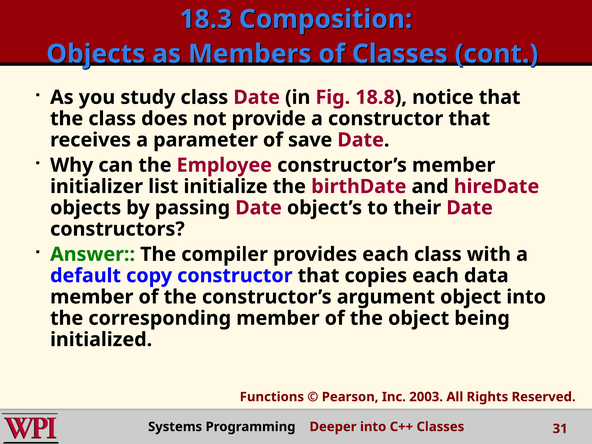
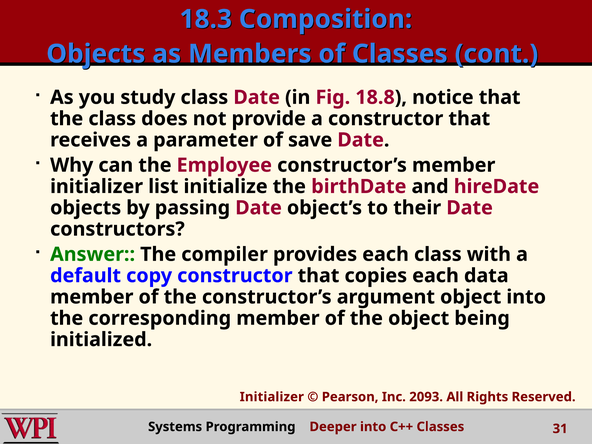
Functions: Functions -> Initializer (272, 397)
2003: 2003 -> 2093 (426, 397)
